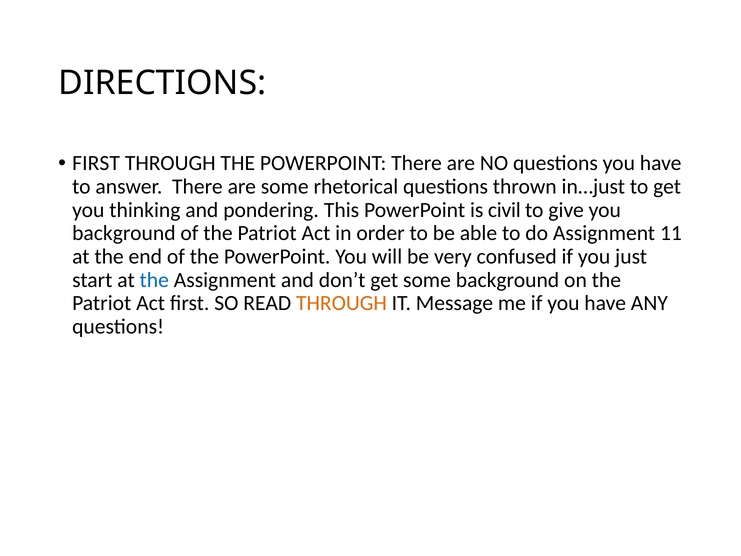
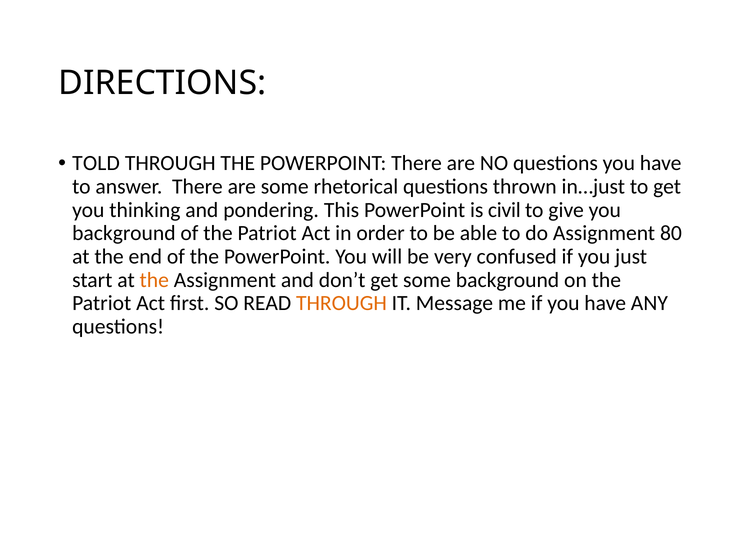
FIRST: FIRST -> TOLD (96, 163)
11: 11 -> 80 (671, 233)
the colour: blue -> orange (154, 280)
